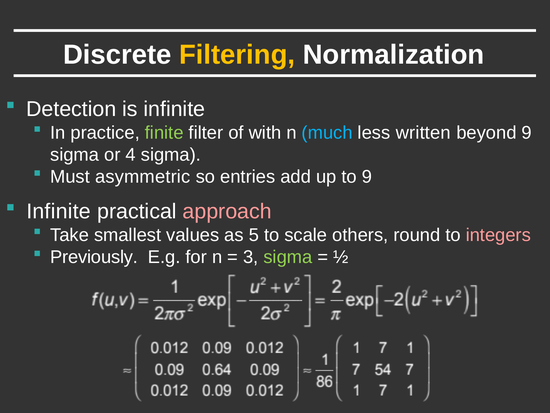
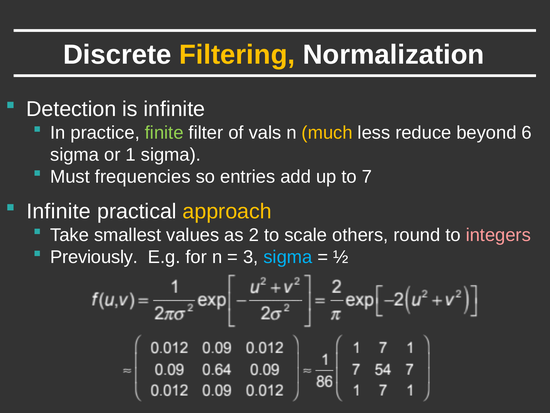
with: with -> vals (265, 133)
much colour: light blue -> yellow (327, 133)
written: written -> reduce (423, 133)
beyond 9: 9 -> 6 (527, 133)
4: 4 -> 1 (131, 155)
asymmetric: asymmetric -> frequencies (143, 177)
to 9: 9 -> 7 (367, 177)
approach colour: pink -> yellow (227, 211)
5: 5 -> 2 (254, 235)
sigma colour: light green -> light blue (288, 257)
